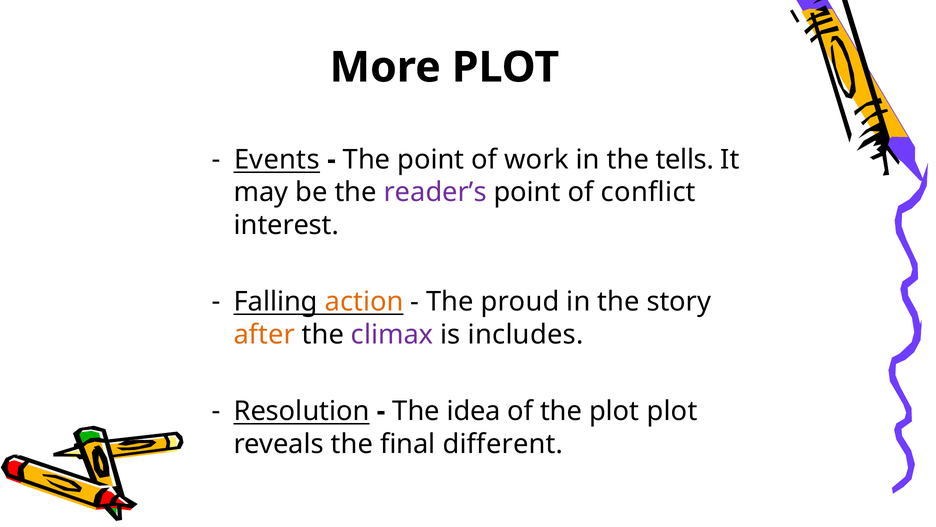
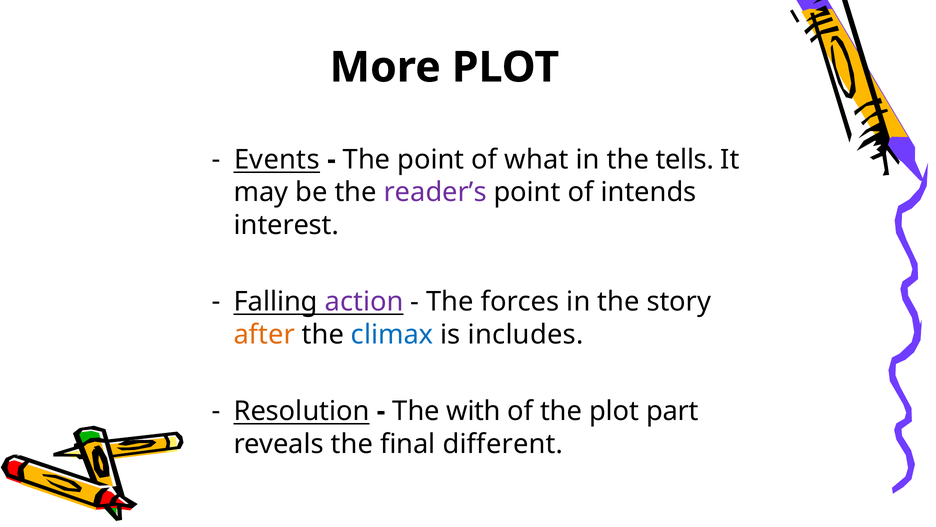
work: work -> what (537, 159)
conflict: conflict -> intends (649, 192)
action colour: orange -> purple (364, 302)
proud: proud -> forces (520, 302)
climax colour: purple -> blue (392, 334)
idea: idea -> with (474, 411)
plot plot: plot -> part (672, 411)
